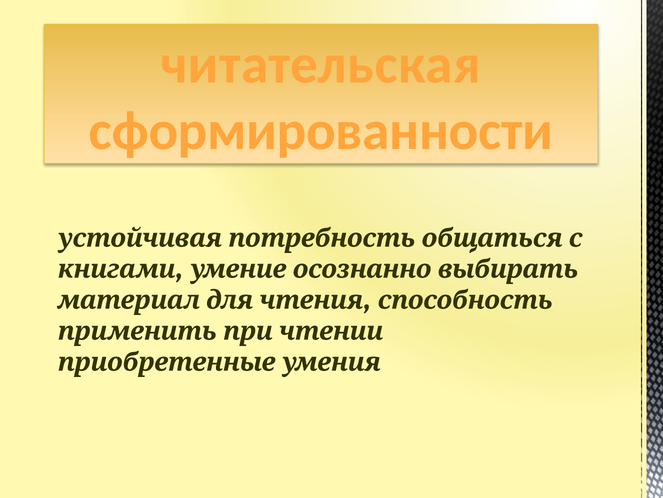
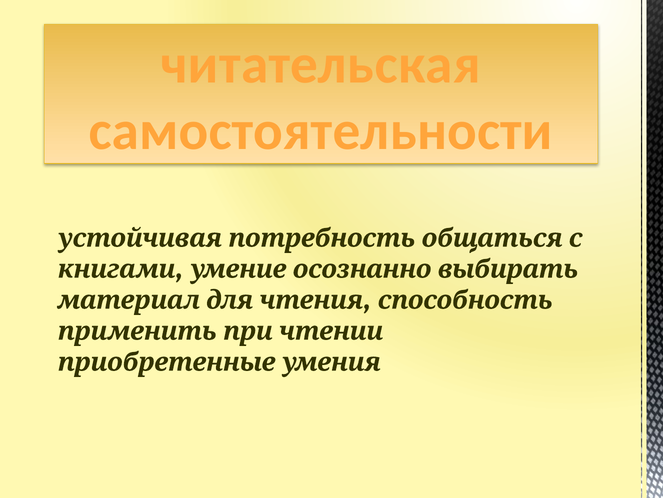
сформированности: сформированности -> самостоятельности (321, 131)
